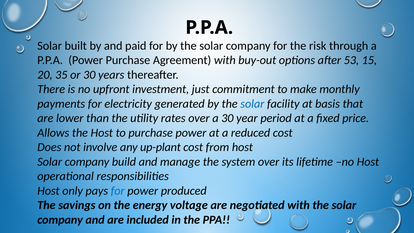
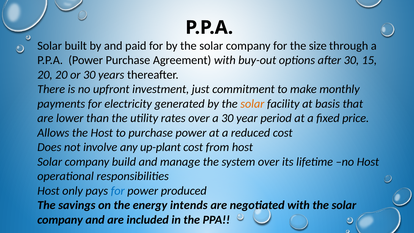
risk: risk -> size (318, 46)
after 53: 53 -> 30 (351, 60)
20 35: 35 -> 20 (61, 75)
solar colour: blue -> orange (252, 104)
voltage: voltage -> intends (189, 205)
